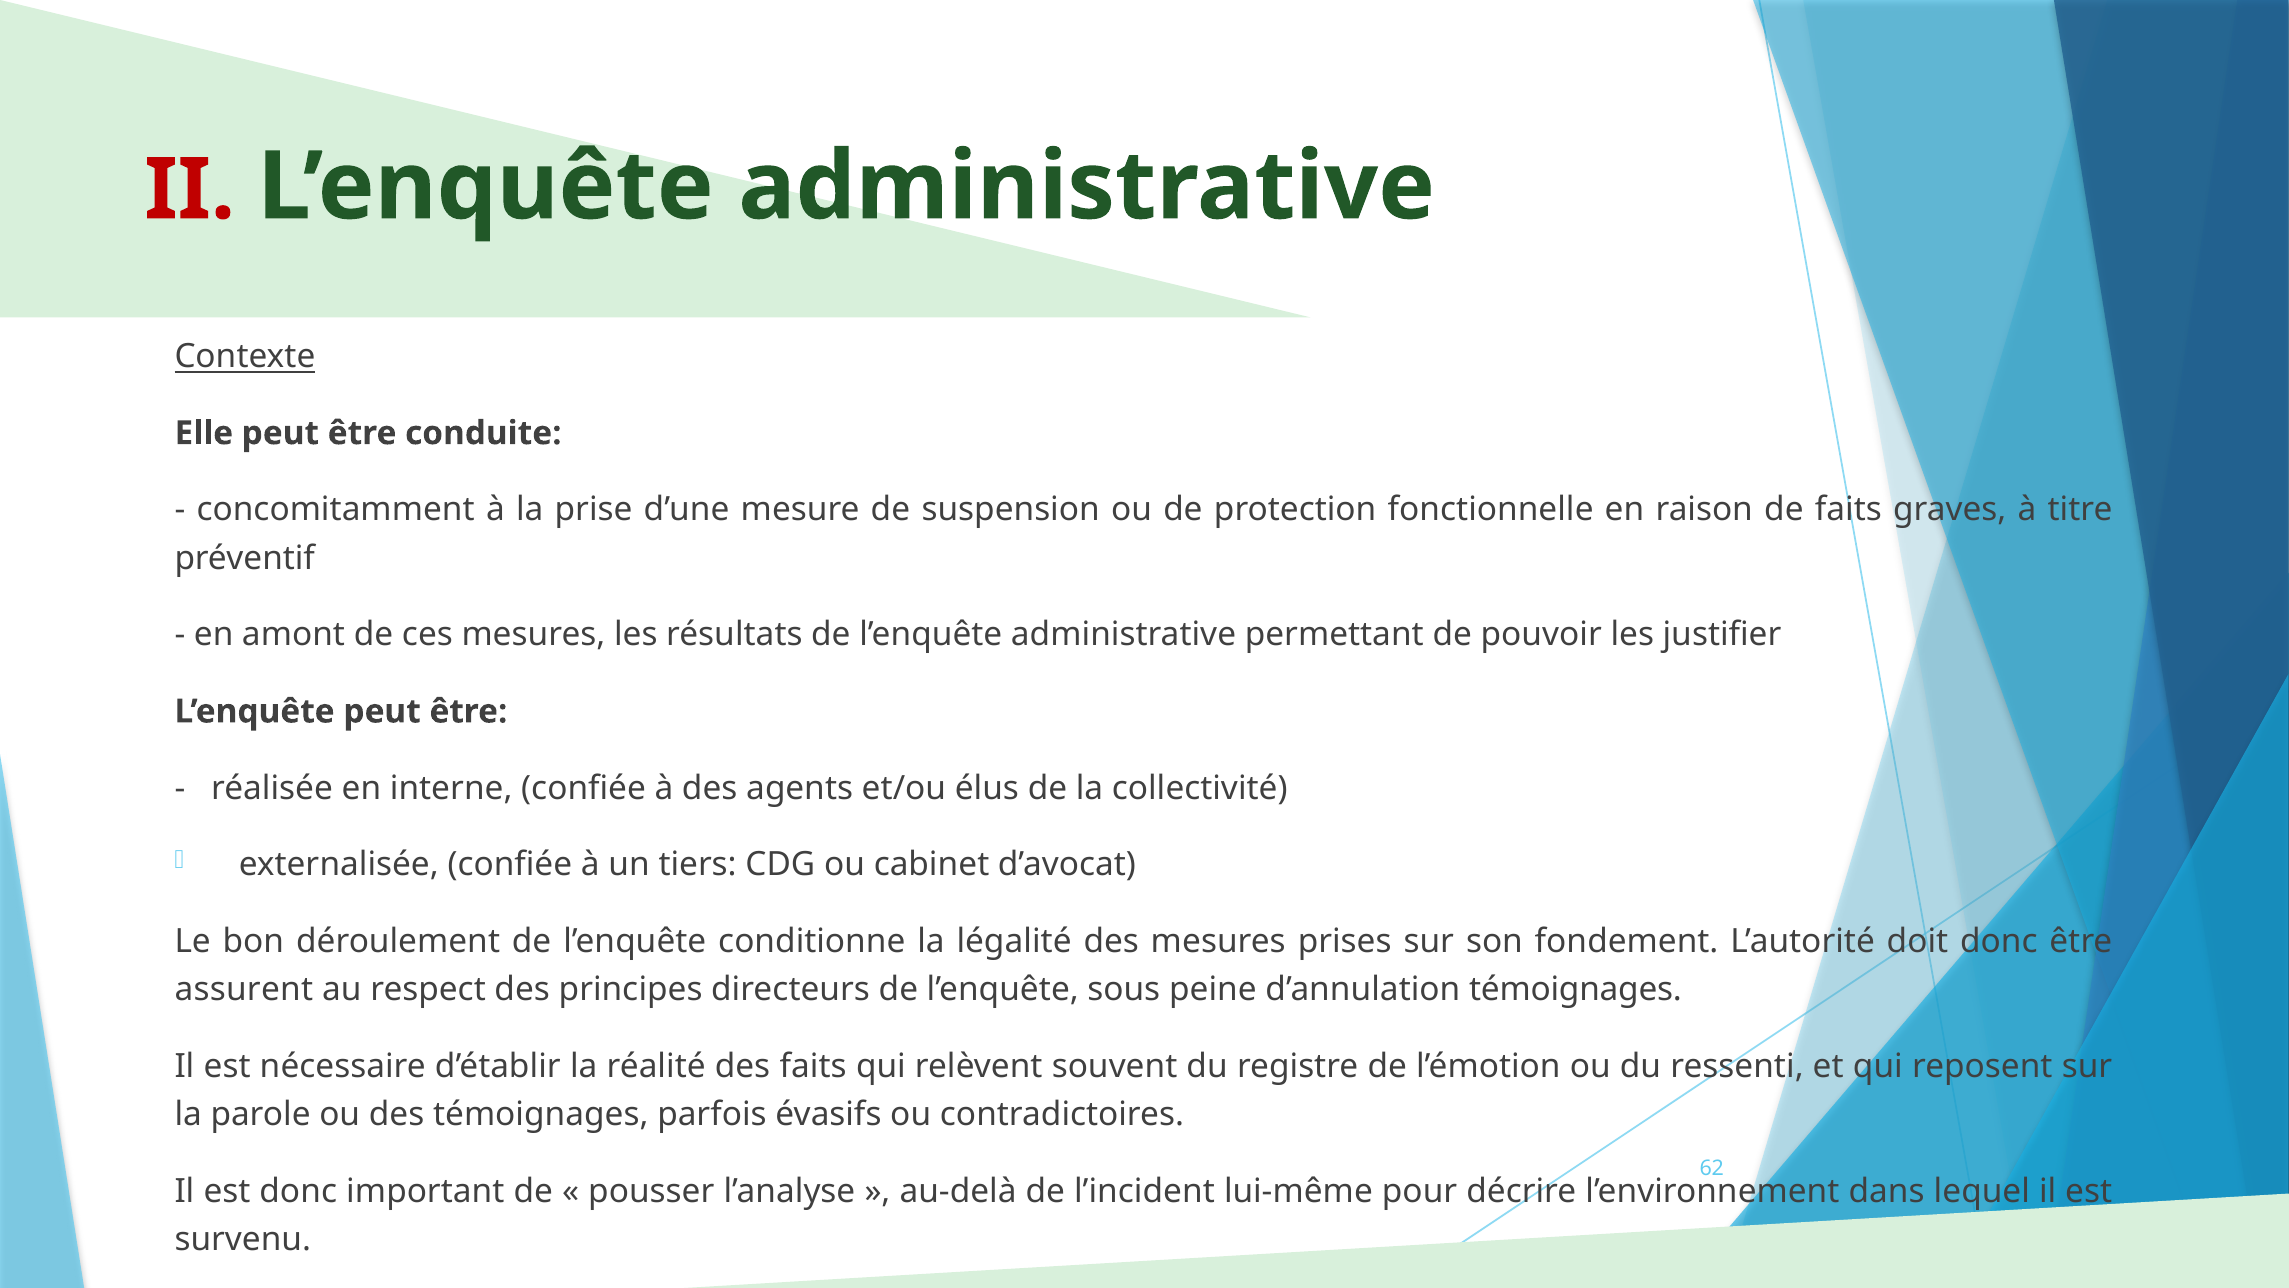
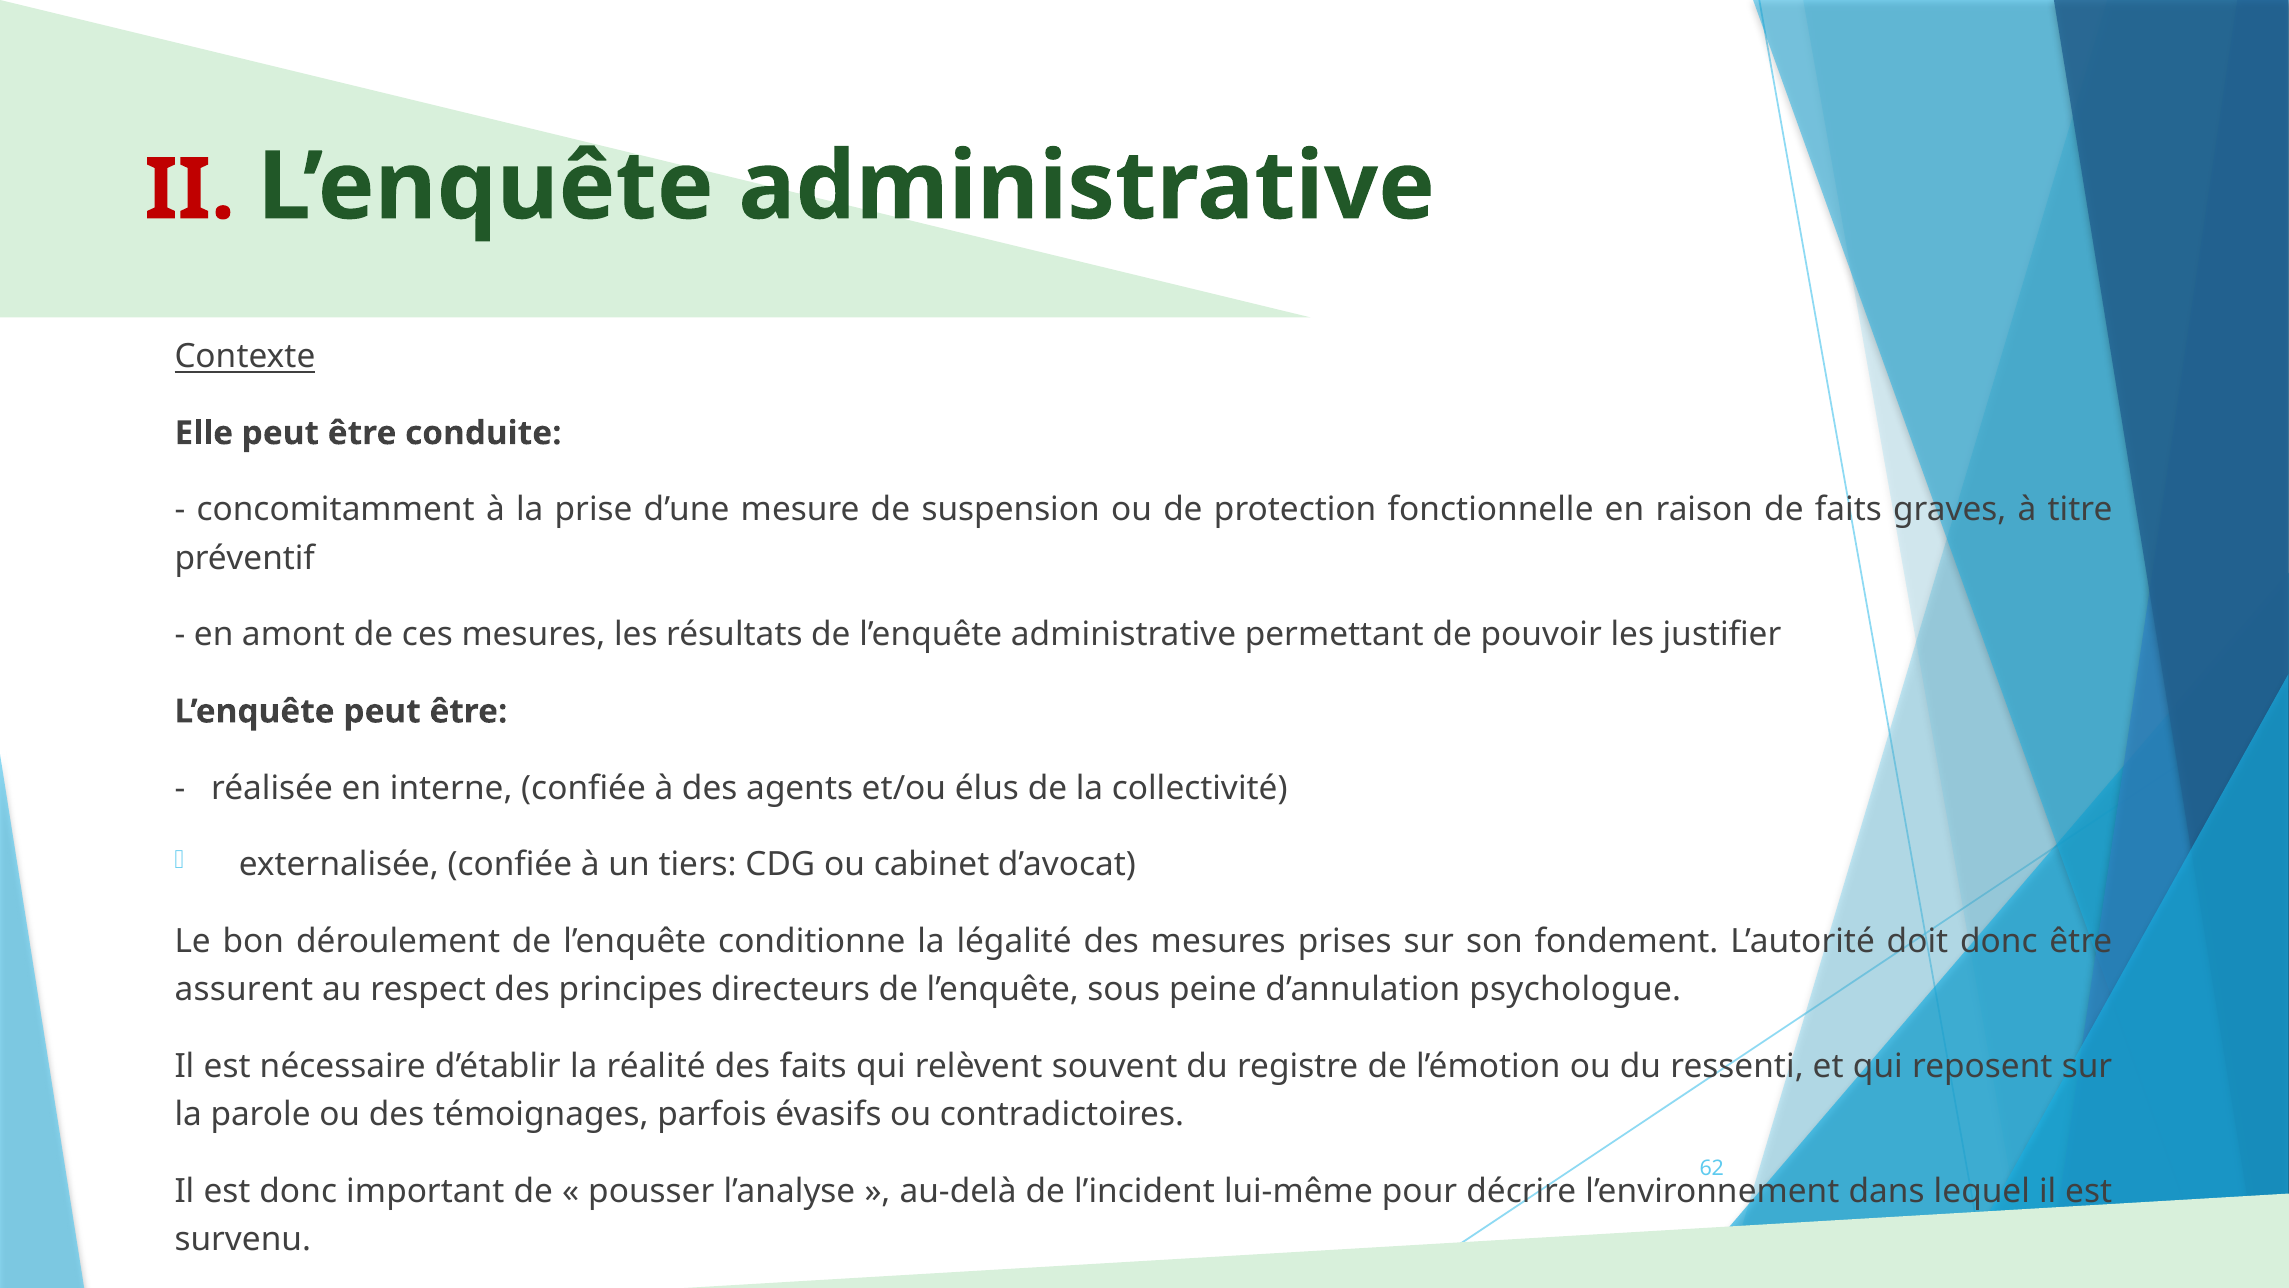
d’annulation témoignages: témoignages -> psychologue (1575, 989)
